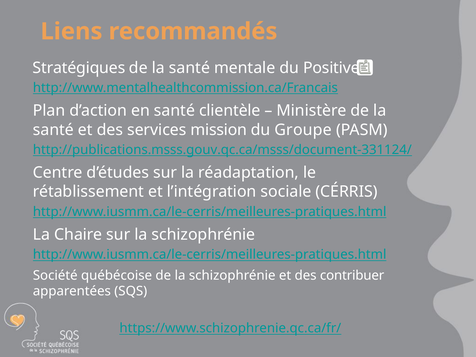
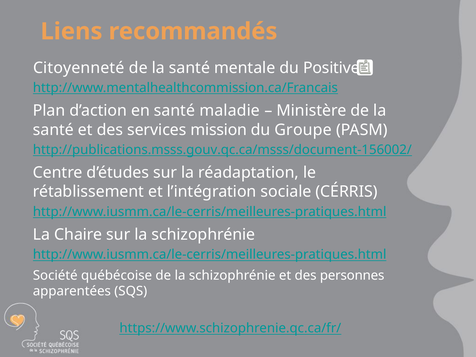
Stratégiques: Stratégiques -> Citoyenneté (79, 68)
clientèle: clientèle -> maladie (230, 111)
http://publications.msss.gouv.qc.ca/msss/document-331124/: http://publications.msss.gouv.qc.ca/msss/document-331124/ -> http://publications.msss.gouv.qc.ca/msss/document-156002/ (222, 150)
contribuer: contribuer -> personnes (352, 275)
